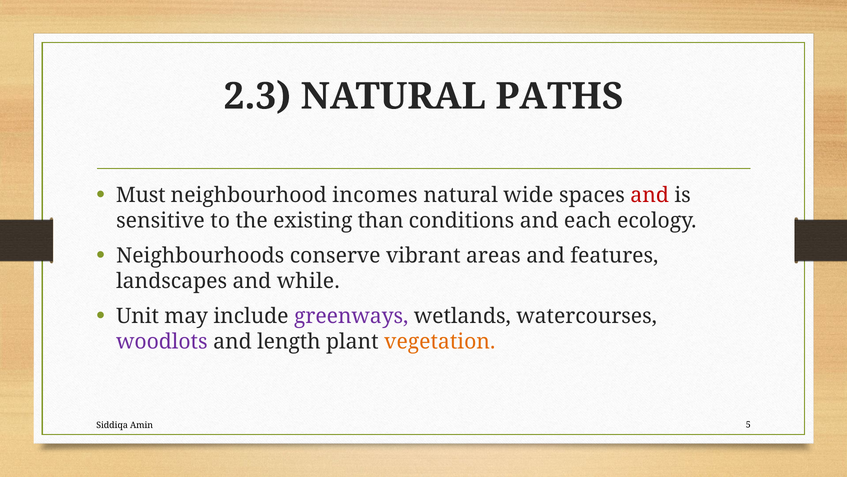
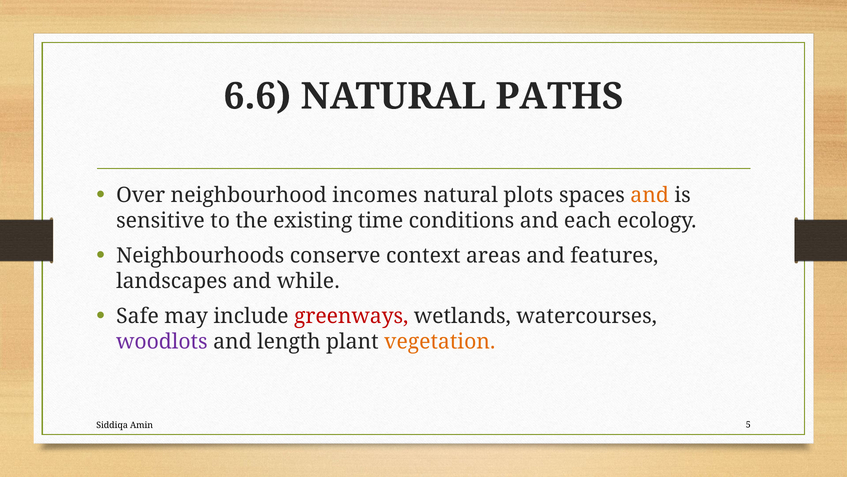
2.3: 2.3 -> 6.6 (257, 96)
Must: Must -> Over (141, 195)
wide: wide -> plots (528, 195)
and colour: red -> orange (650, 195)
than: than -> time (381, 220)
vibrant: vibrant -> context (423, 255)
Unit: Unit -> Safe (138, 316)
greenways colour: purple -> red (351, 316)
